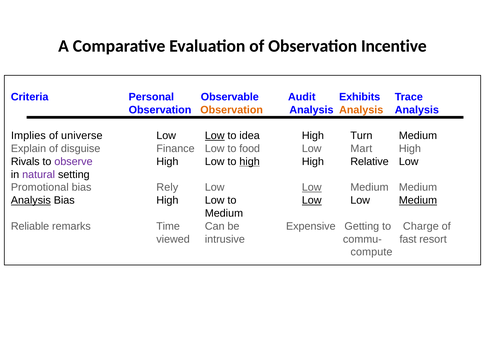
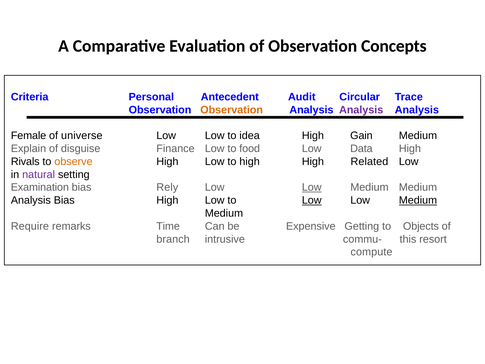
Incentive: Incentive -> Concepts (394, 46)
Observable: Observable -> Antecedent (230, 97)
Exhibits: Exhibits -> Circular (360, 97)
Analysis colour: orange -> purple (361, 110)
Implies: Implies -> Female (29, 136)
Low underline: present -> none (215, 136)
Turn: Turn -> Gain (361, 136)
Mart: Mart -> Data (361, 148)
observe colour: purple -> orange (73, 161)
high underline: present -> none (250, 161)
Relative: Relative -> Related (369, 161)
Promotional: Promotional -> Examination (40, 187)
Analysis underline: present -> none (31, 200)
Reliable: Reliable -> Require (30, 226)
Charge: Charge -> Objects (421, 226)
viewed: viewed -> branch (173, 239)
fast: fast -> this (408, 239)
